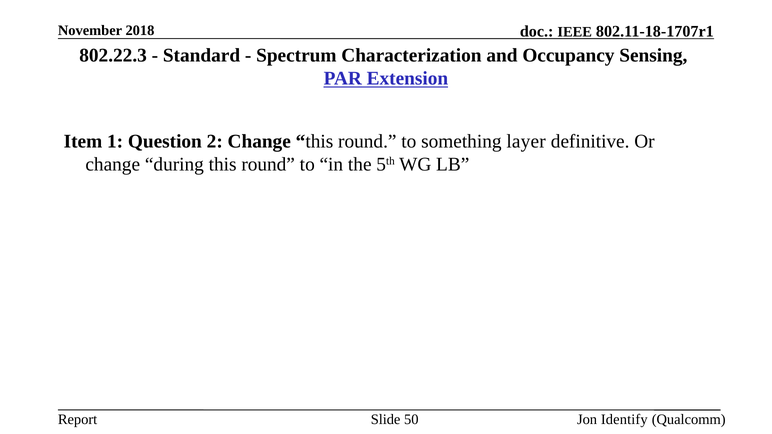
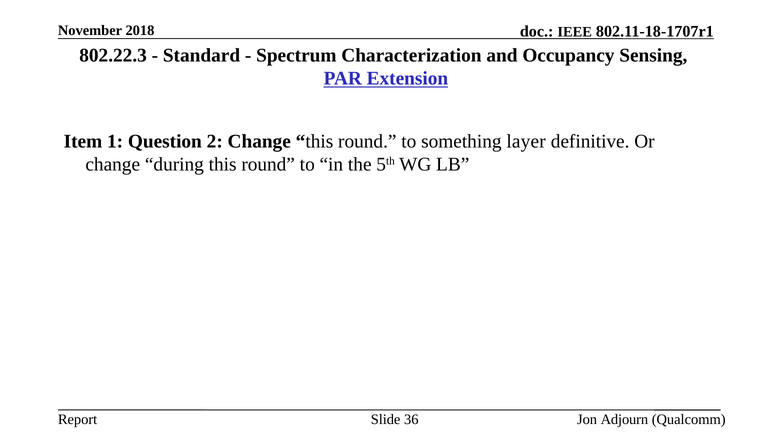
50: 50 -> 36 (411, 420)
Identify: Identify -> Adjourn (624, 420)
